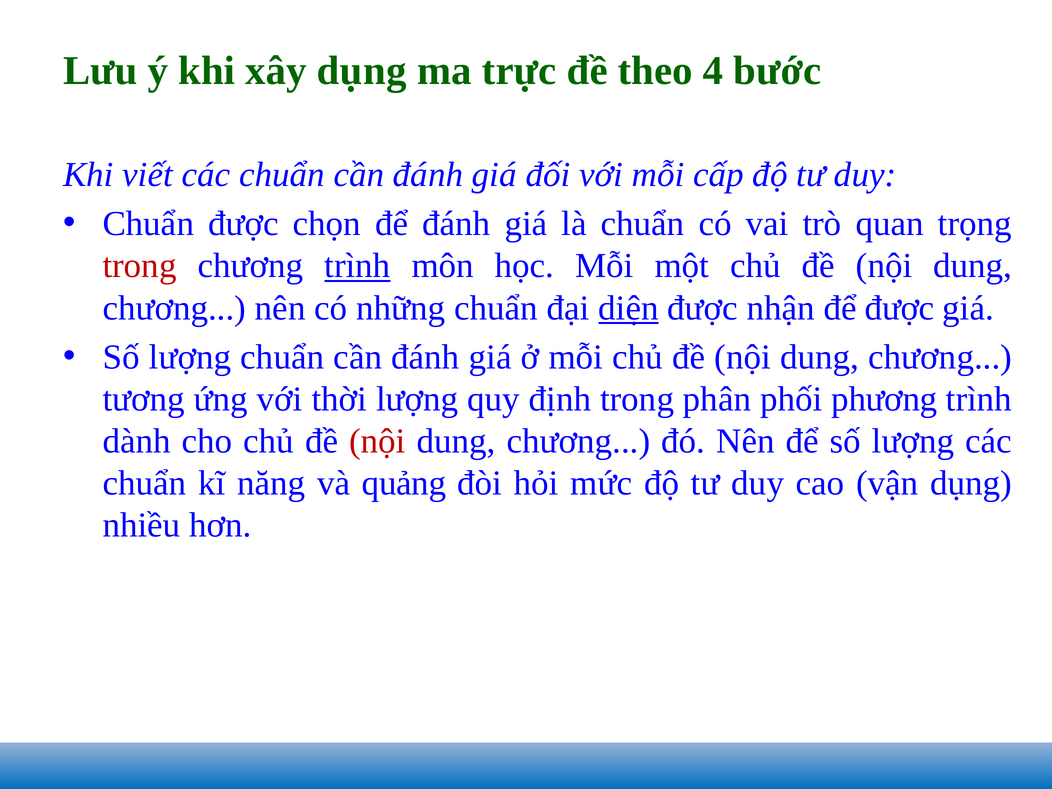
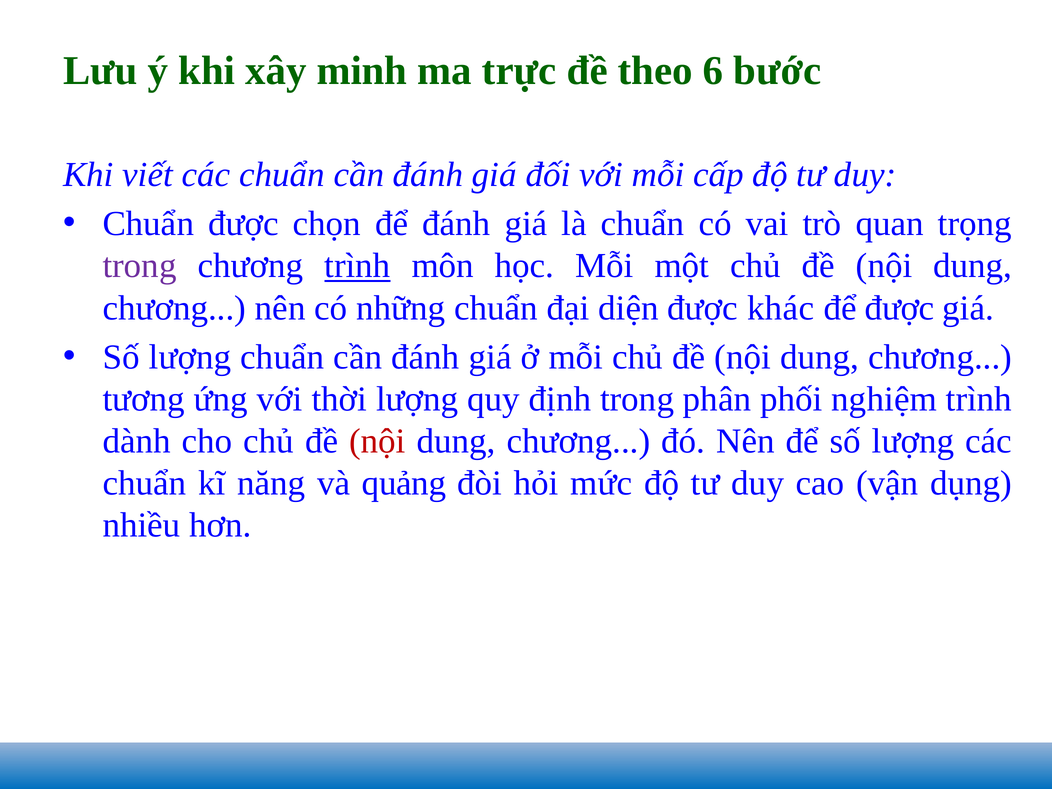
xây dụng: dụng -> minh (362, 71)
4: 4 -> 6 (713, 71)
trong colour: red -> purple (140, 266)
diện underline: present -> none (628, 308)
nhận: nhận -> khác (781, 308)
phương: phương -> nghiệm (884, 399)
